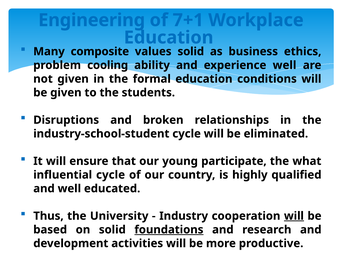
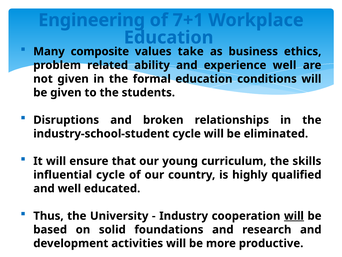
values solid: solid -> take (191, 51)
cooling: cooling -> related (108, 65)
participate: participate -> curriculum (234, 161)
what: what -> skills (307, 161)
foundations underline: present -> none (169, 229)
